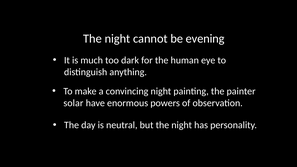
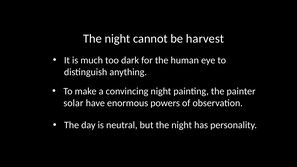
evening: evening -> harvest (205, 39)
